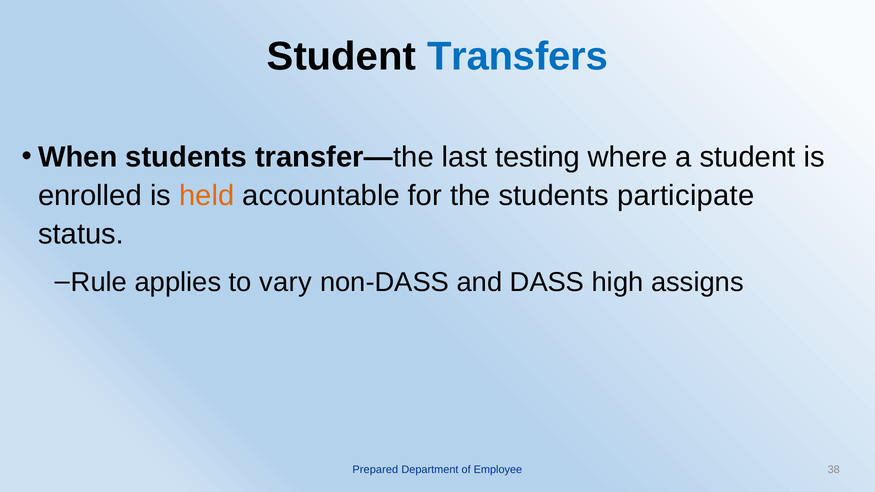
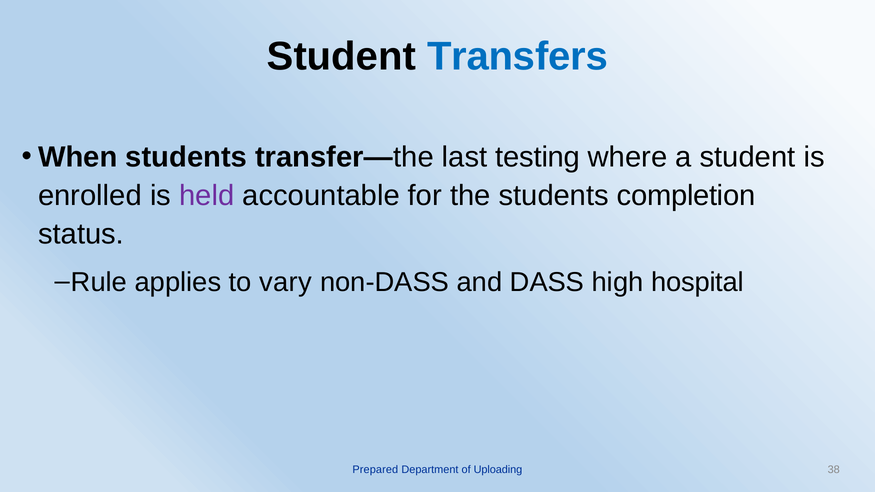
held colour: orange -> purple (207, 196)
participate: participate -> completion (686, 196)
assigns: assigns -> hospital (697, 282)
Employee: Employee -> Uploading (498, 470)
